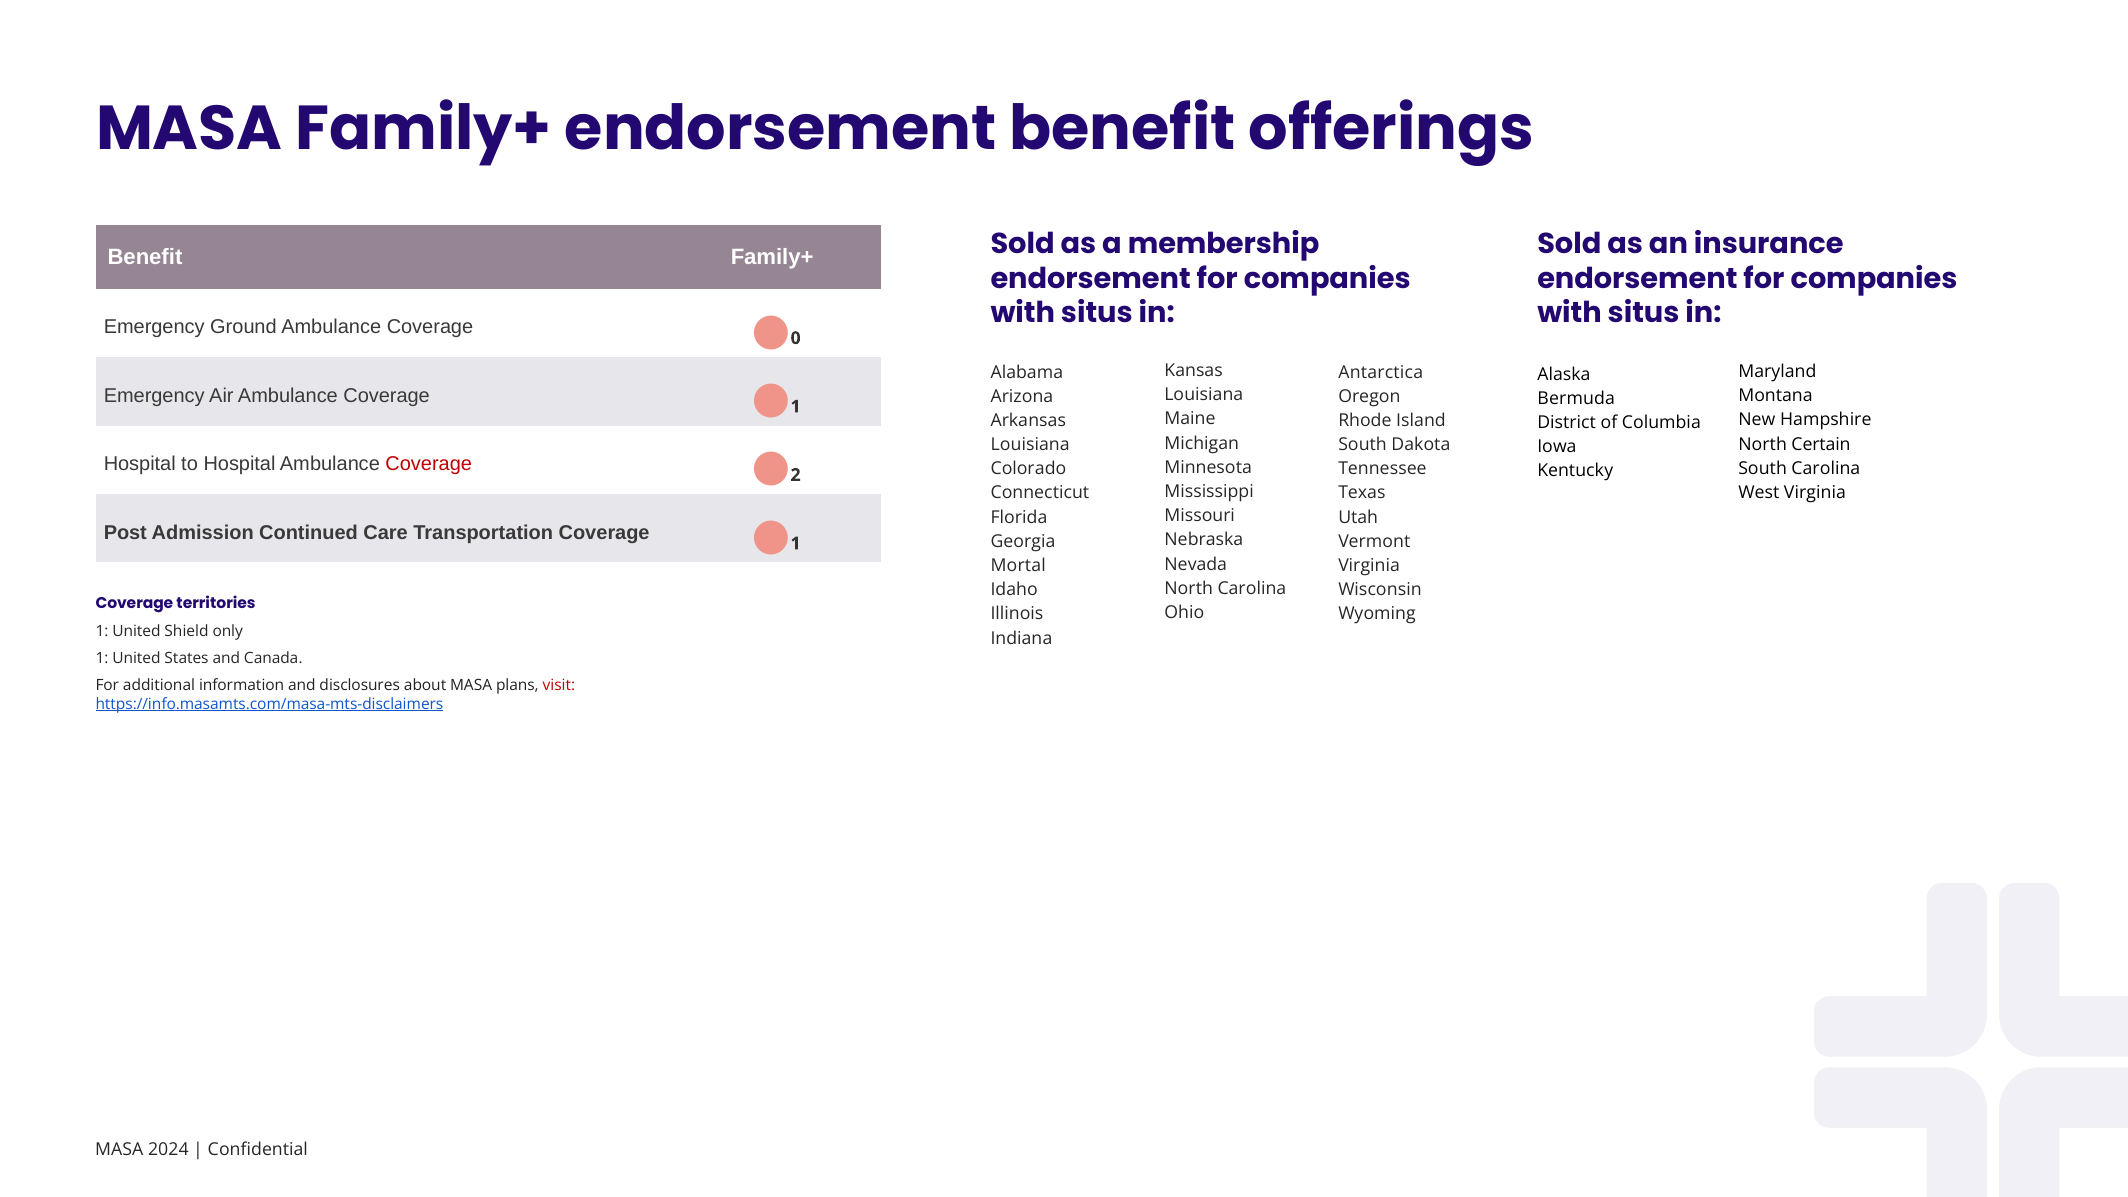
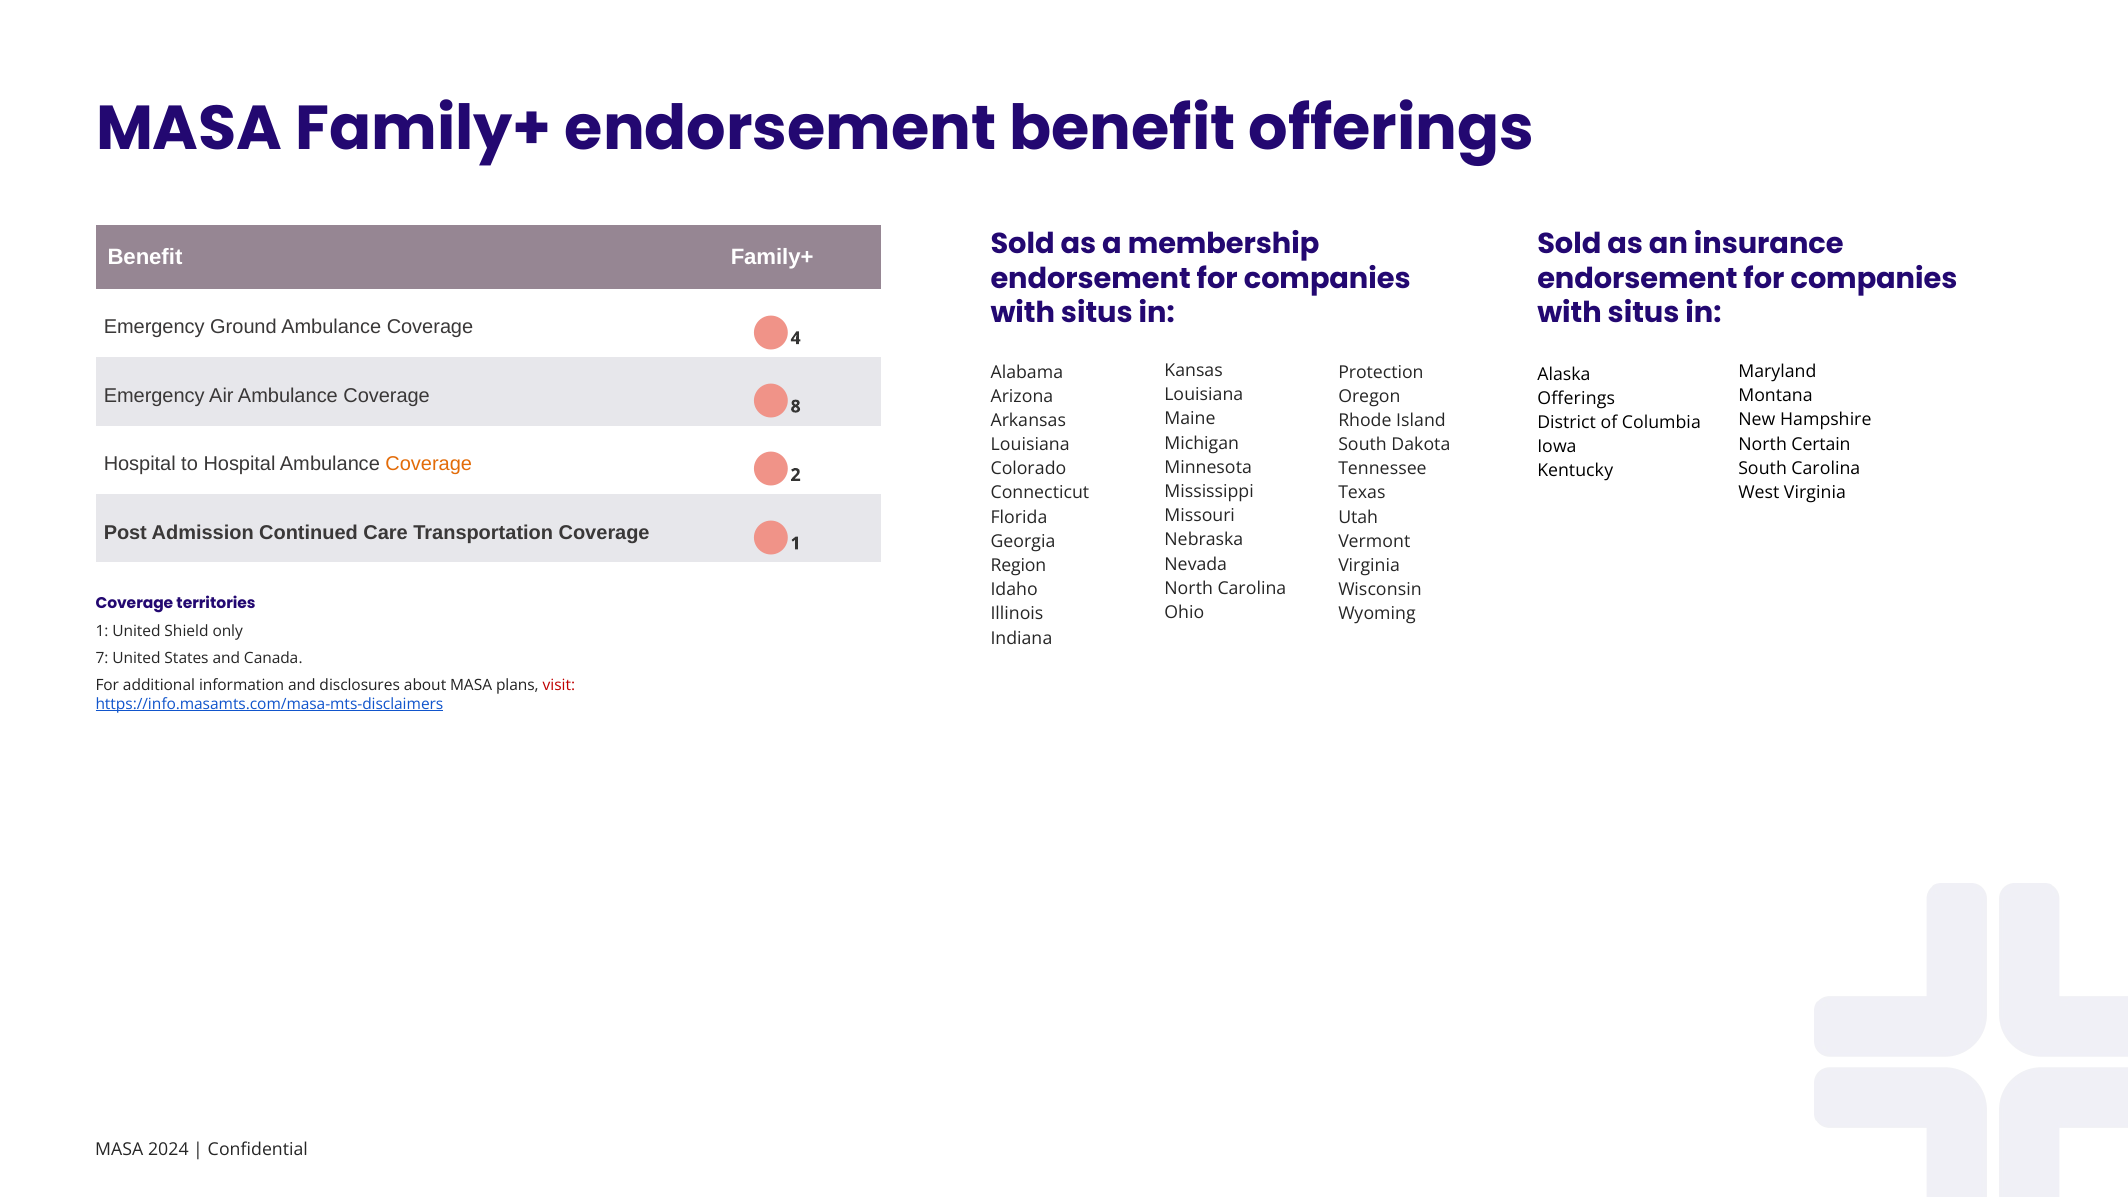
0: 0 -> 4 (796, 338)
Antarctica: Antarctica -> Protection (1381, 372)
1: 1 -> 8 (796, 407)
Bermuda: Bermuda -> Offerings (1576, 399)
Coverage colour: red -> orange (429, 464)
Mortal: Mortal -> Region (1018, 566)
1: 1 -> 7 (102, 659)
